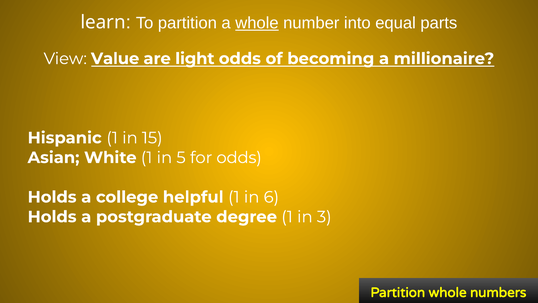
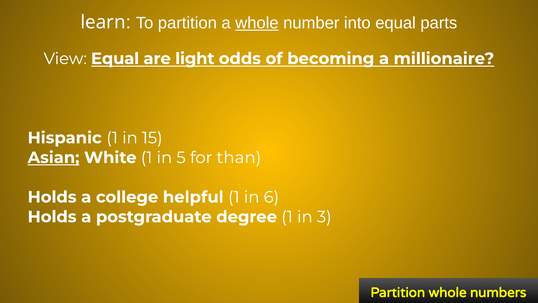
View Value: Value -> Equal (115, 59)
Asian underline: none -> present (54, 157)
for odds: odds -> than (239, 157)
